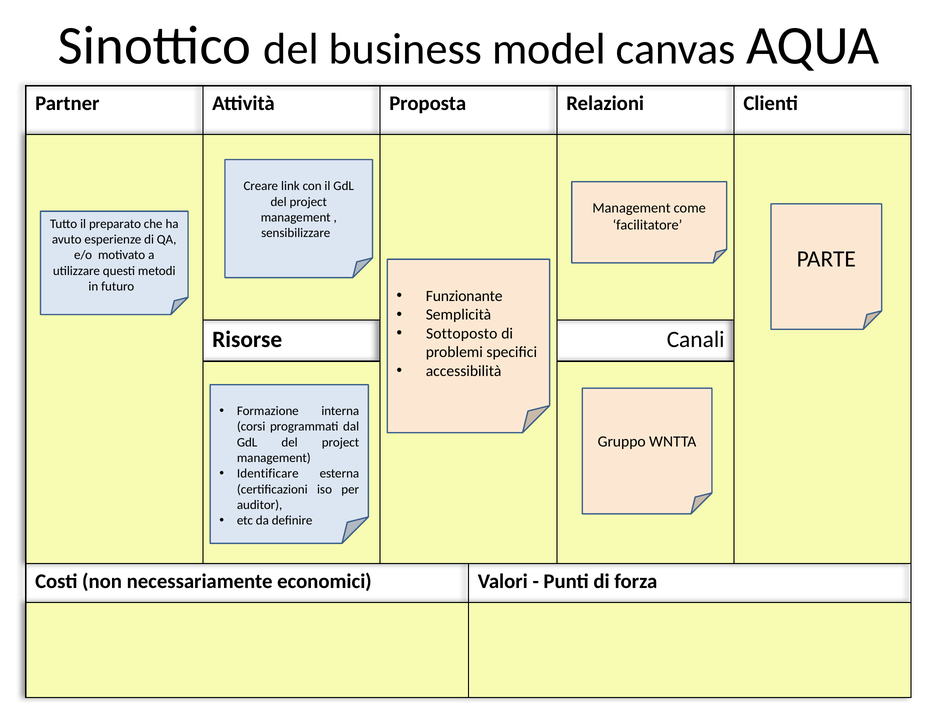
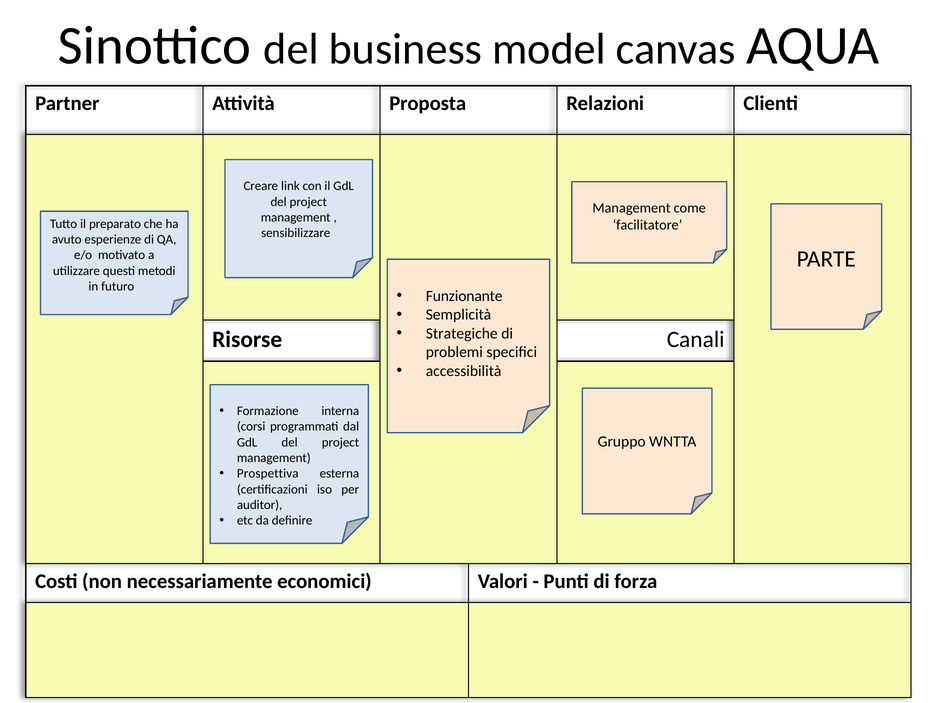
Sottoposto: Sottoposto -> Strategiche (462, 333)
Identificare: Identificare -> Prospettiva (268, 473)
